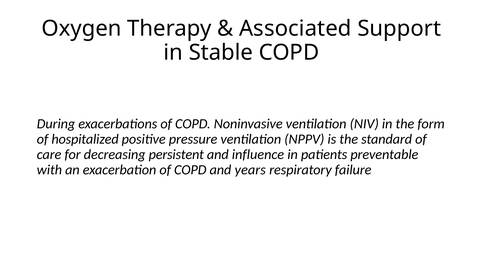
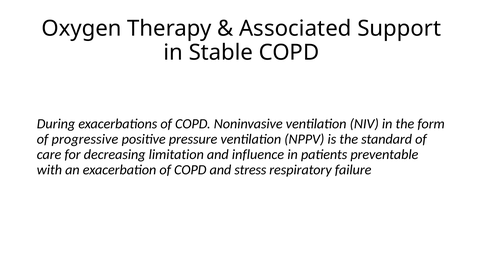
hospitalized: hospitalized -> progressive (85, 139)
persistent: persistent -> limitation (176, 154)
years: years -> stress (250, 170)
